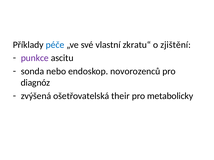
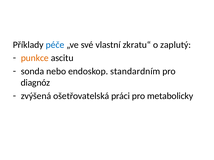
zjištění: zjištění -> zaplutý (176, 45)
punkce colour: purple -> orange (35, 58)
novorozenců: novorozenců -> standardním (135, 72)
their: their -> práci (121, 96)
